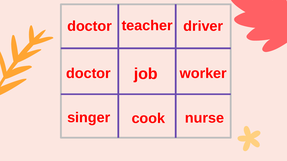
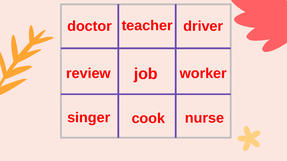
doctor: doctor -> review (88, 74)
